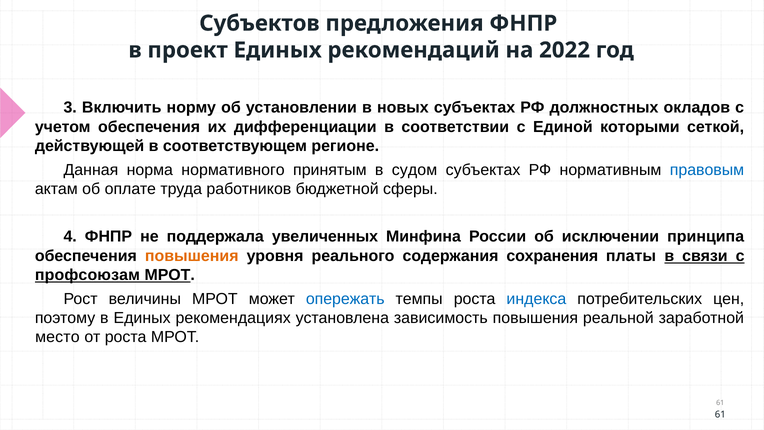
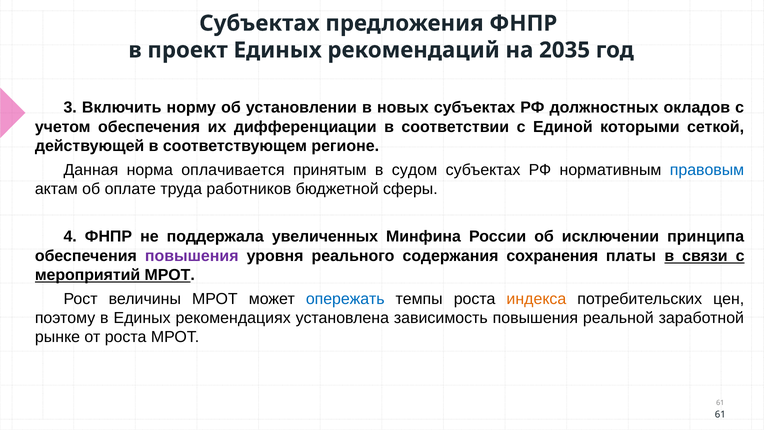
Субъектов: Субъектов -> Субъектах (259, 23)
2022: 2022 -> 2035 (565, 50)
нормативного: нормативного -> оплачивается (233, 170)
повышения colour: orange -> purple (192, 256)
профсоюзам: профсоюзам -> мероприятий (88, 275)
индекса colour: blue -> orange (536, 299)
место: место -> рынке (57, 337)
